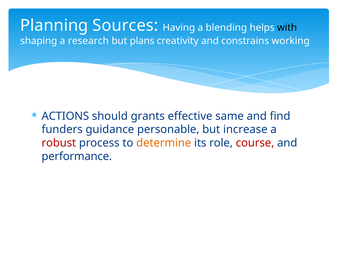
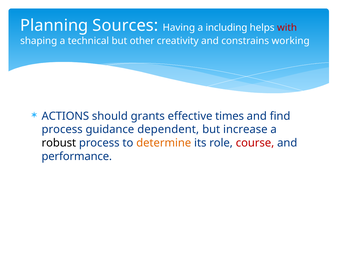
blending: blending -> including (226, 28)
with colour: black -> red (287, 28)
research: research -> technical (88, 41)
plans: plans -> other (142, 41)
same: same -> times (230, 116)
funders: funders -> process (62, 129)
personable: personable -> dependent (168, 129)
robust colour: red -> black (59, 143)
